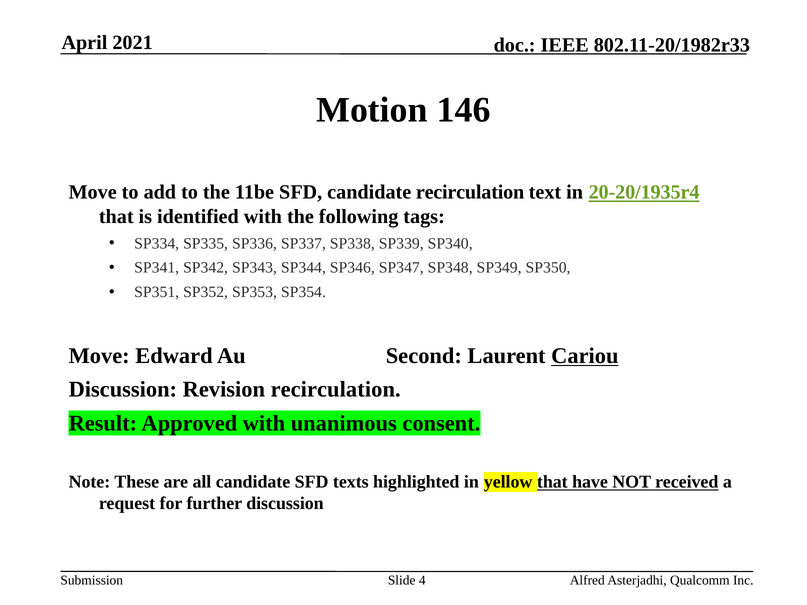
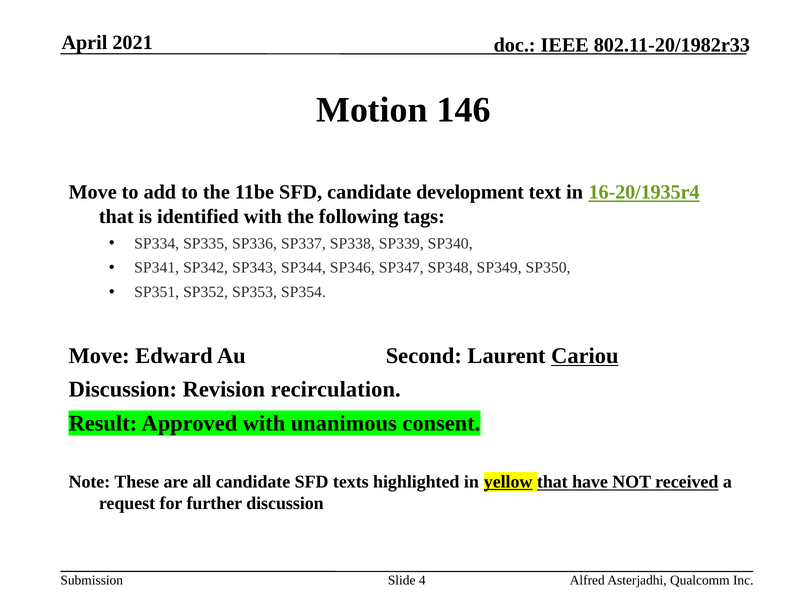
candidate recirculation: recirculation -> development (470, 192)
20-20/1935r4: 20-20/1935r4 -> 16-20/1935r4 (644, 192)
yellow underline: none -> present (508, 482)
